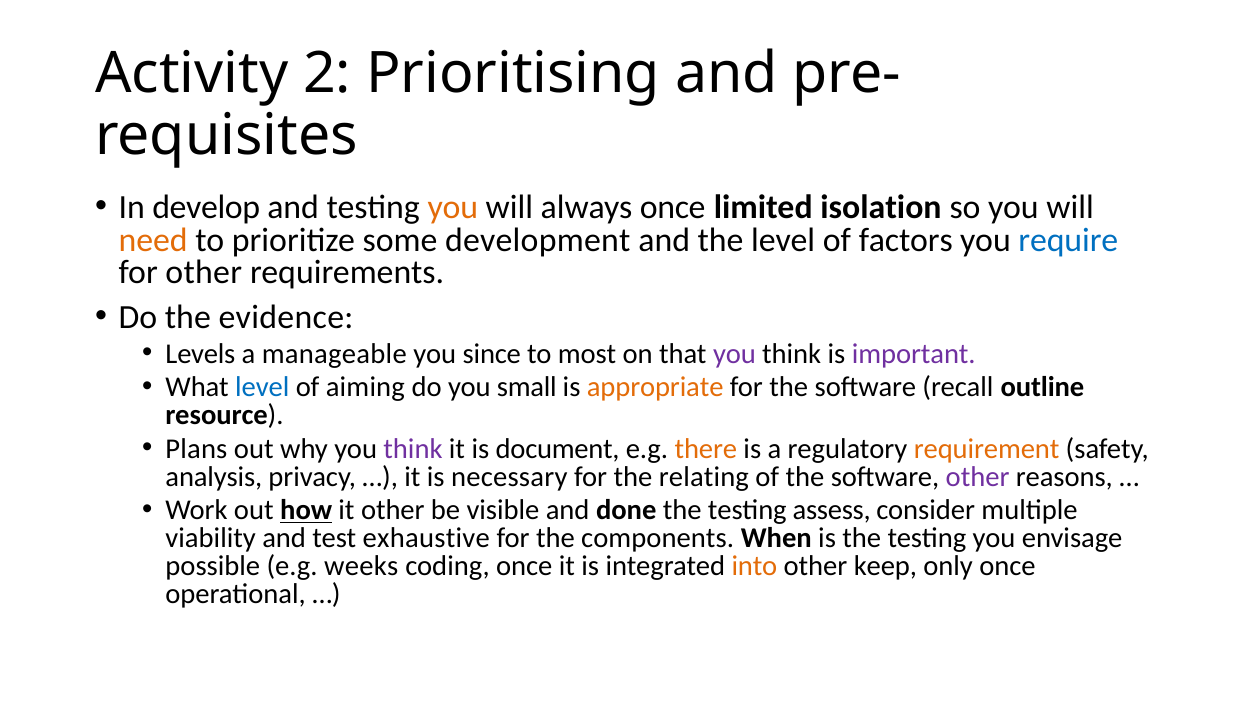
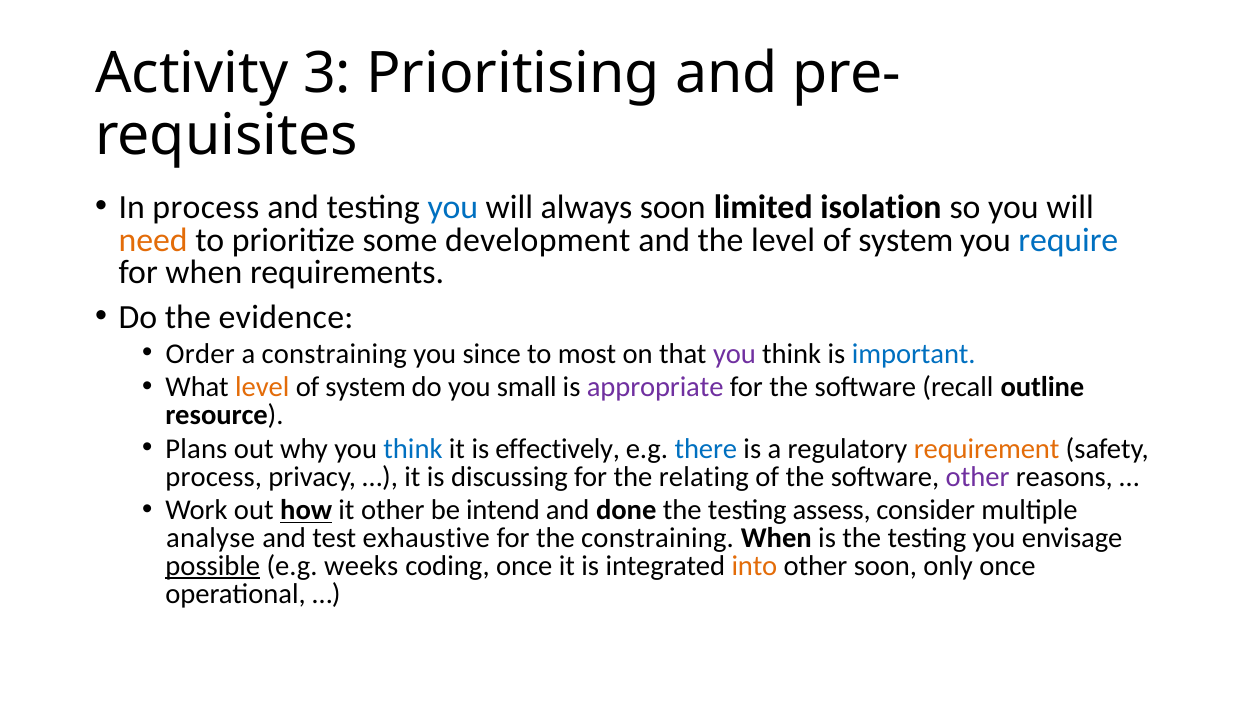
2: 2 -> 3 (327, 74)
In develop: develop -> process (206, 207)
you colour: orange -> blue (453, 207)
always once: once -> soon (673, 207)
the level of factors: factors -> system (906, 240)
for other: other -> when (204, 273)
Levels: Levels -> Order (200, 353)
a manageable: manageable -> constraining (334, 353)
important colour: purple -> blue (914, 353)
level colour: blue -> orange (262, 387)
aiming: aiming -> system (366, 387)
appropriate colour: orange -> purple (655, 387)
think colour: purple -> blue (413, 449)
document: document -> effectively (558, 449)
there colour: orange -> blue (706, 449)
analysis: analysis -> process (214, 476)
necessary: necessary -> discussing (509, 476)
visible: visible -> intend (503, 510)
viability: viability -> analyse (211, 538)
the components: components -> constraining (658, 538)
possible underline: none -> present (213, 566)
other keep: keep -> soon (885, 566)
